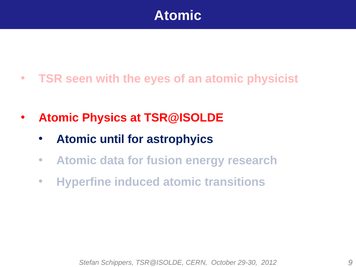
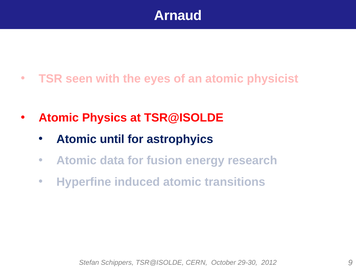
Atomic: Atomic -> Arnaud (178, 15)
